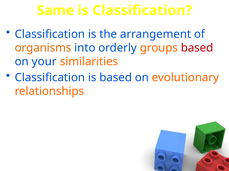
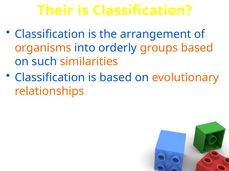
Same: Same -> Their (55, 11)
based colour: red -> orange (197, 48)
your: your -> such (44, 62)
